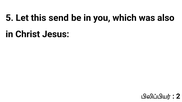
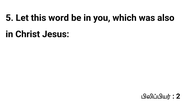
send: send -> word (59, 18)
